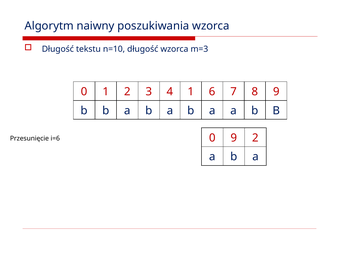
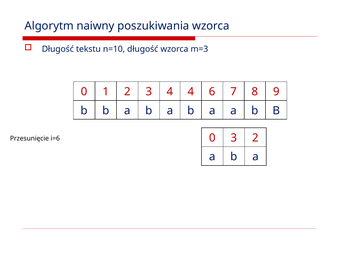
4 1: 1 -> 4 (191, 92)
0 9: 9 -> 3 (234, 138)
